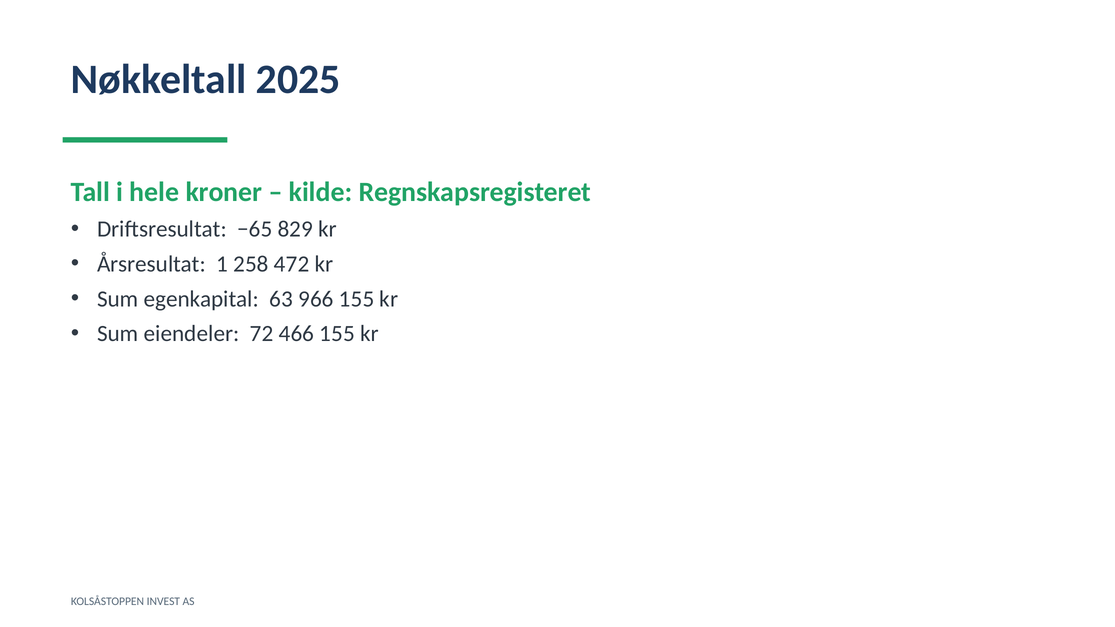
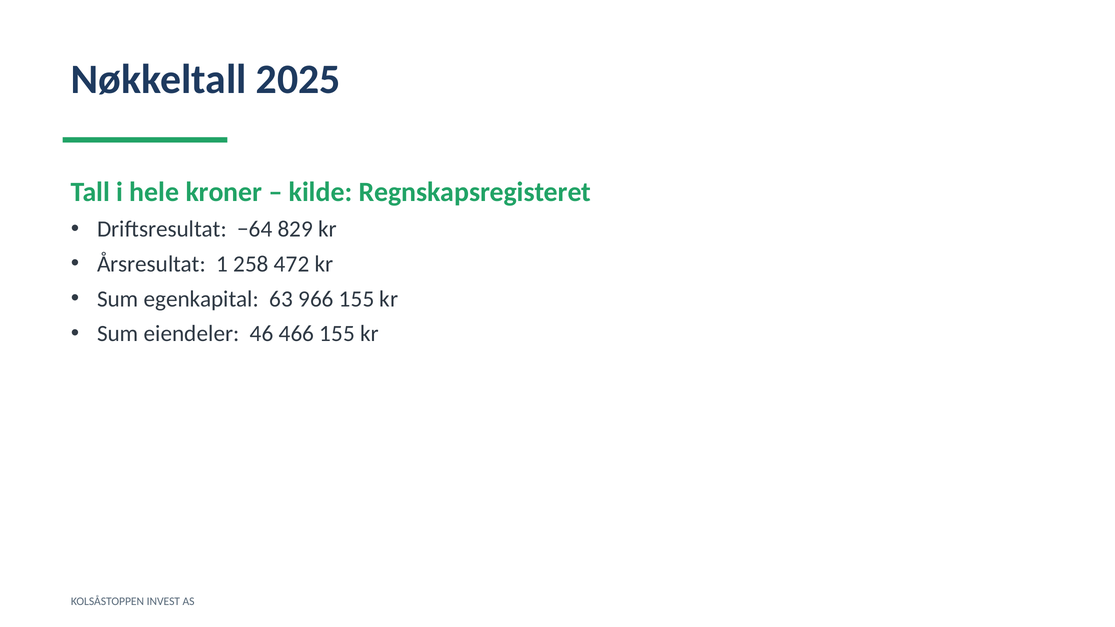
−65: −65 -> −64 (255, 229)
72: 72 -> 46 (262, 334)
